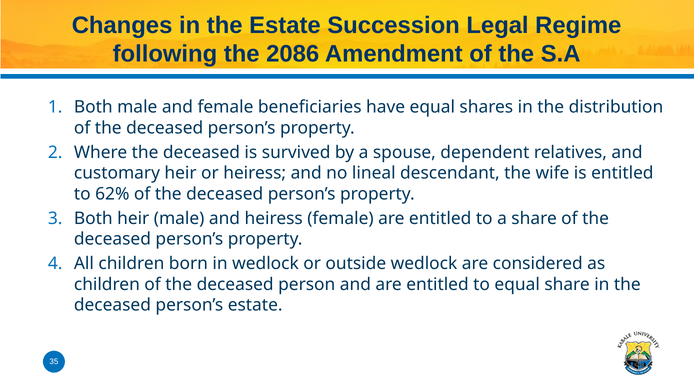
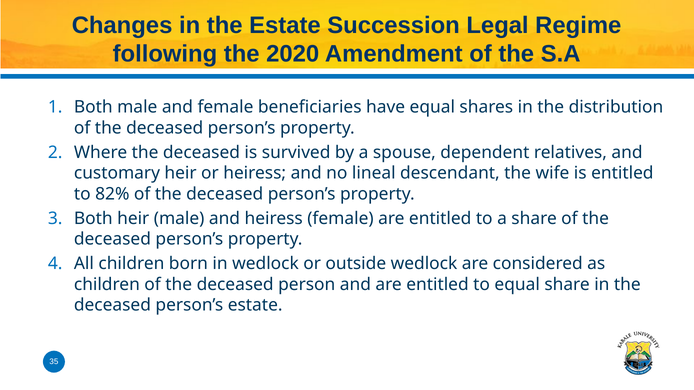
2086: 2086 -> 2020 (293, 54)
62%: 62% -> 82% (112, 194)
